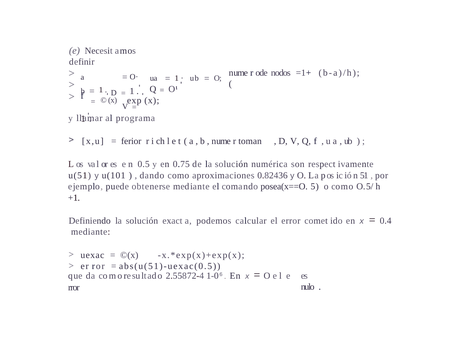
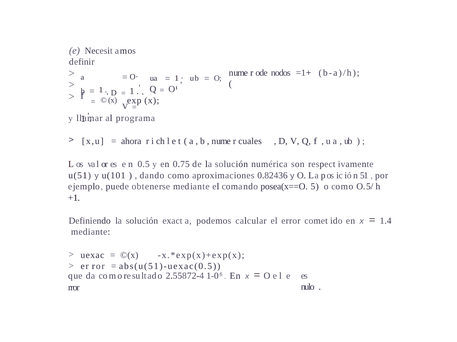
ferior: ferior -> ahora (131, 141)
toman: toman -> cuales (250, 141)
0.4: 0.4 -> 1.4 (386, 221)
